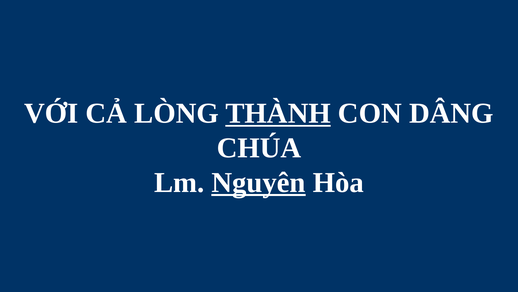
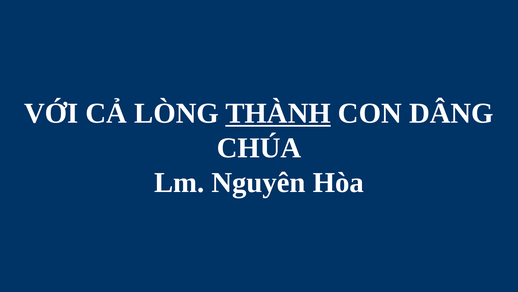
Nguyên underline: present -> none (259, 182)
